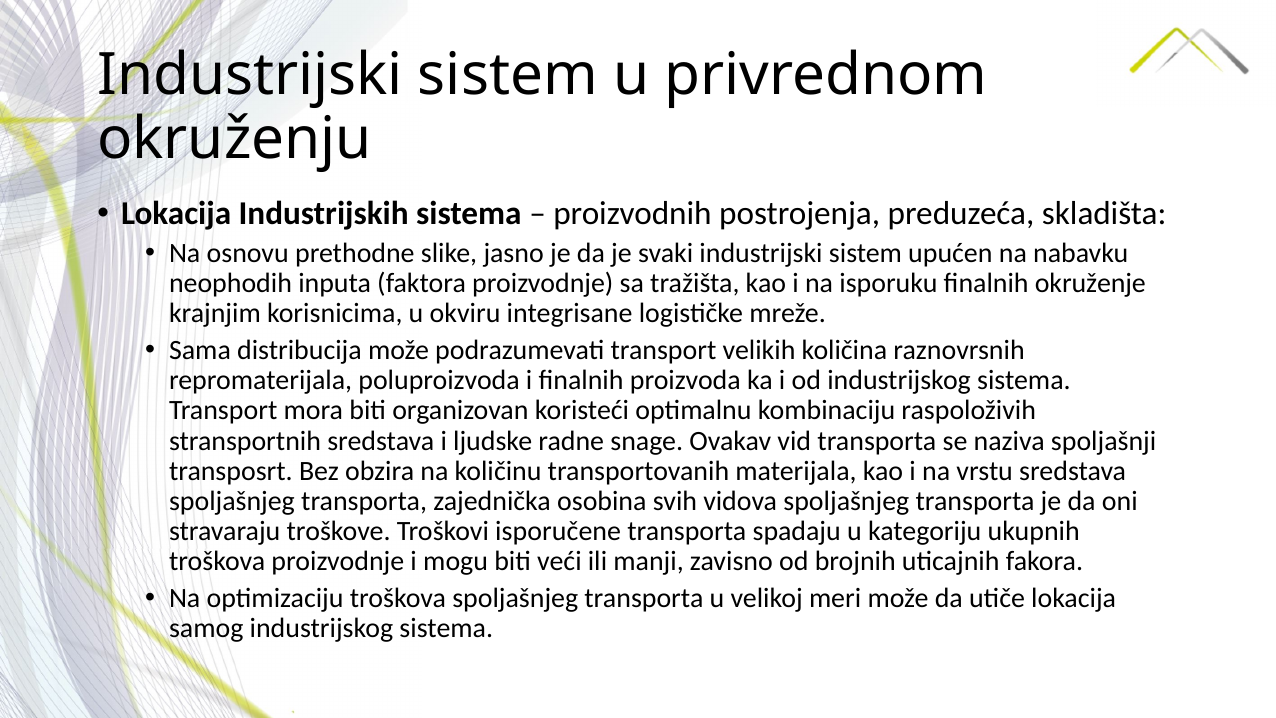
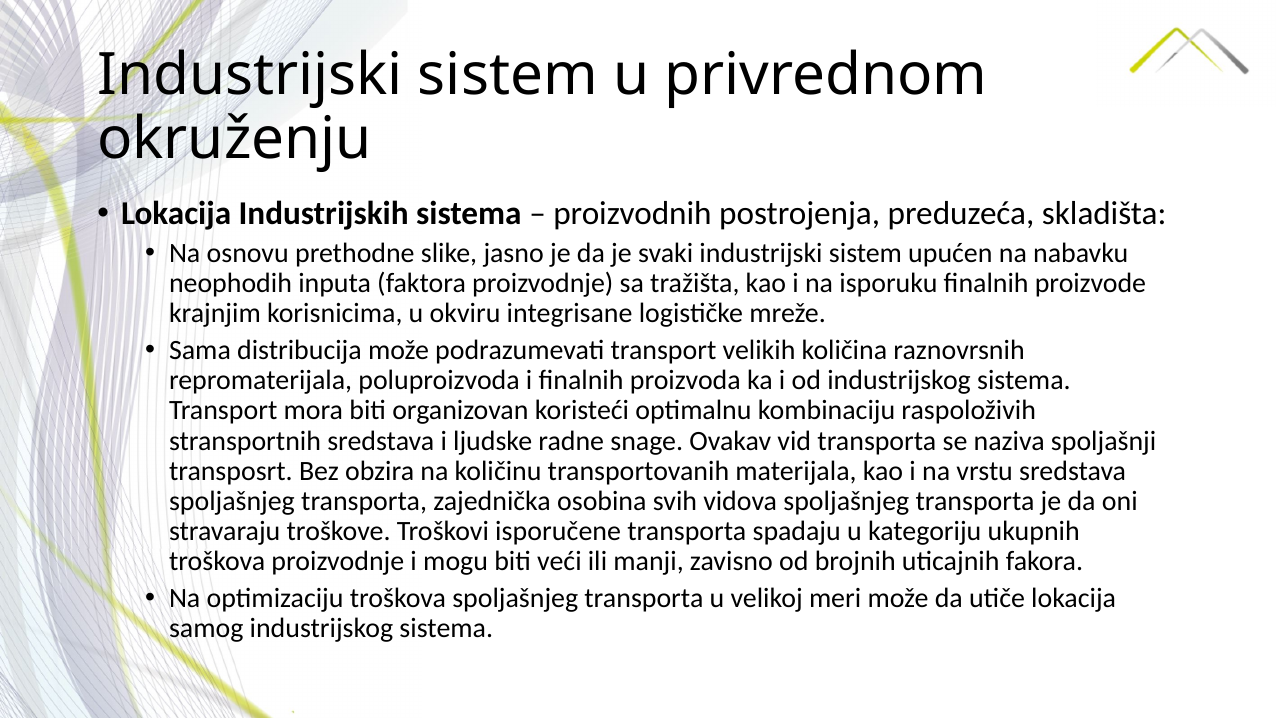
okruženje: okruženje -> proizvode (1090, 283)
